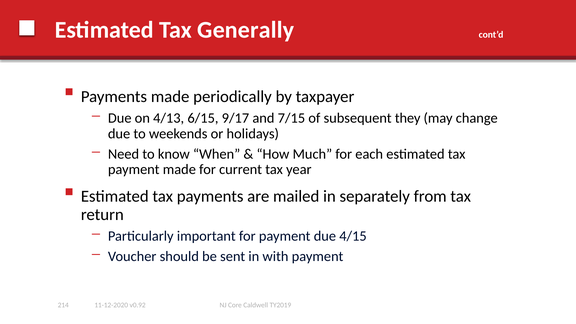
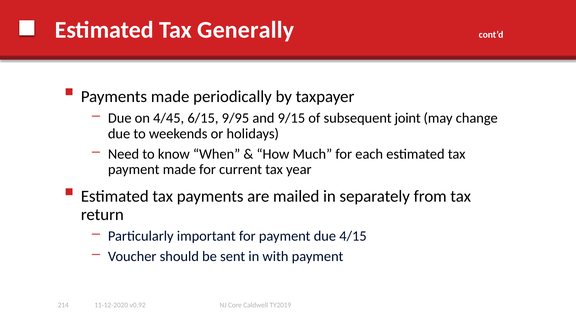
4/13: 4/13 -> 4/45 (169, 118)
9/17: 9/17 -> 9/95 (235, 118)
7/15: 7/15 -> 9/15 (291, 118)
they: they -> joint (408, 118)
